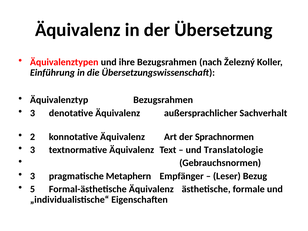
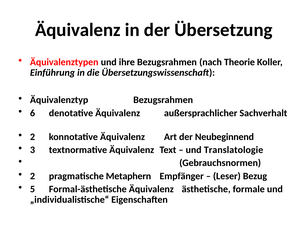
Železný: Železný -> Theorie (239, 62)
3: 3 -> 6 (33, 113)
Sprachnormen: Sprachnormen -> Neubeginnend (224, 137)
3: 3 -> 2 (33, 176)
